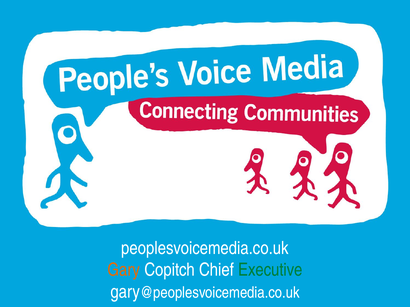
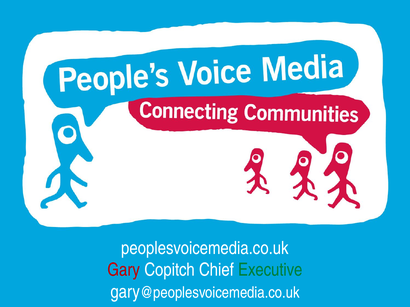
Gary colour: orange -> red (124, 270)
